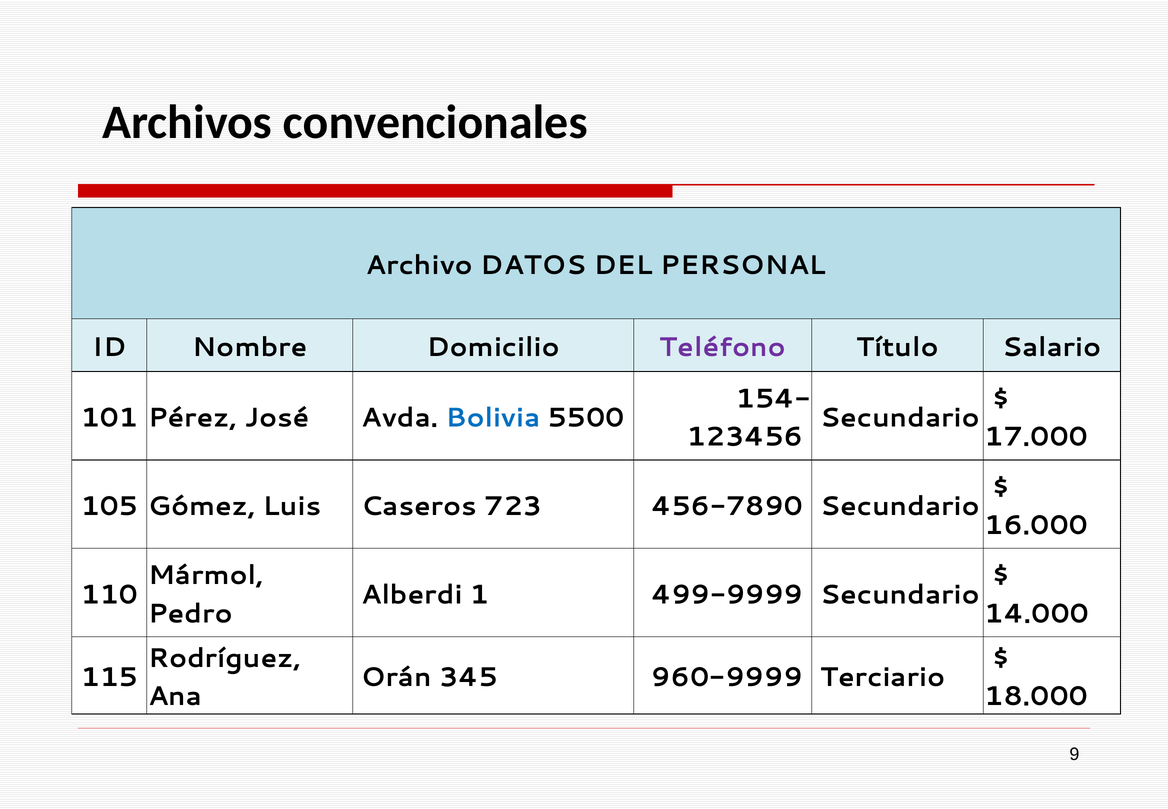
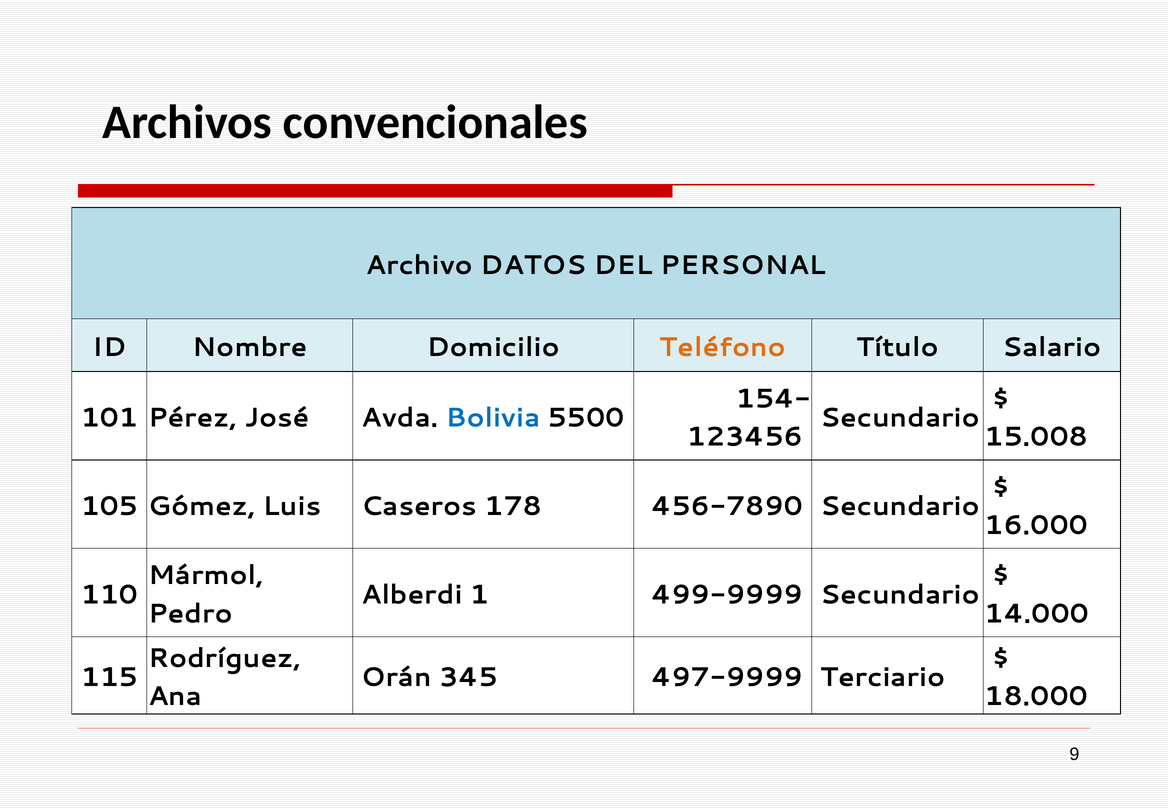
Teléfono colour: purple -> orange (723, 347)
17.000: 17.000 -> 15.008 (1036, 437)
723: 723 -> 178 (513, 506)
960-9999: 960-9999 -> 497-9999 (727, 677)
